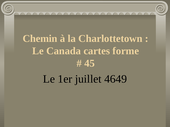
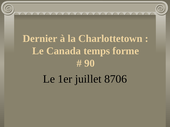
Chemin: Chemin -> Dernier (40, 39)
cartes: cartes -> temps (97, 51)
45: 45 -> 90 (90, 64)
4649: 4649 -> 8706 (116, 79)
